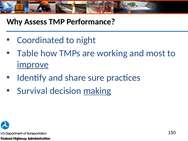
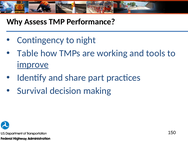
Coordinated: Coordinated -> Contingency (41, 40)
most: most -> tools (156, 53)
sure: sure -> part (96, 78)
making underline: present -> none (97, 91)
